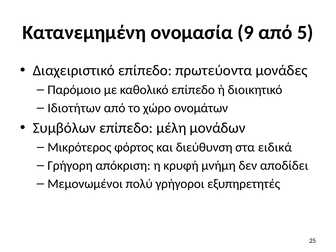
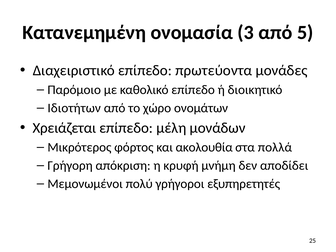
9: 9 -> 3 (246, 32)
Συμβόλων: Συμβόλων -> Χρειάζεται (64, 128)
διεύθυνση: διεύθυνση -> ακολουθία (204, 147)
ειδικά: ειδικά -> πολλά (275, 147)
